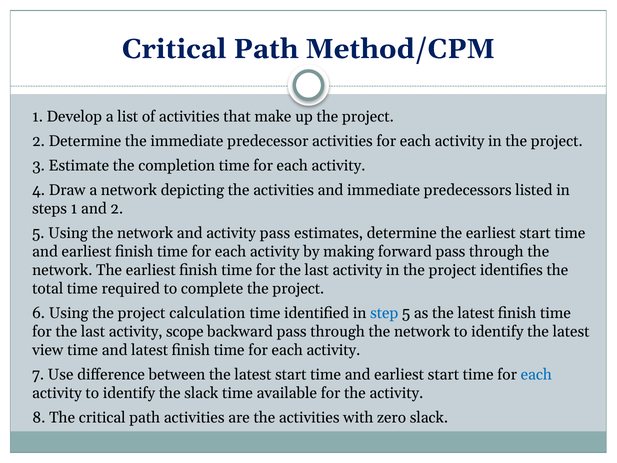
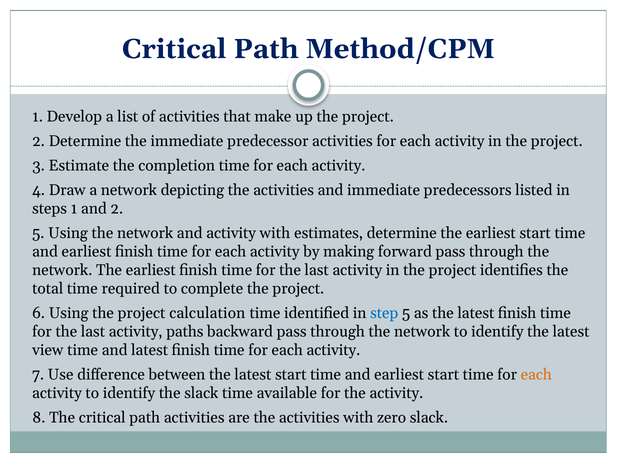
activity pass: pass -> with (275, 233)
scope: scope -> paths (185, 332)
each colour: blue -> orange (536, 375)
